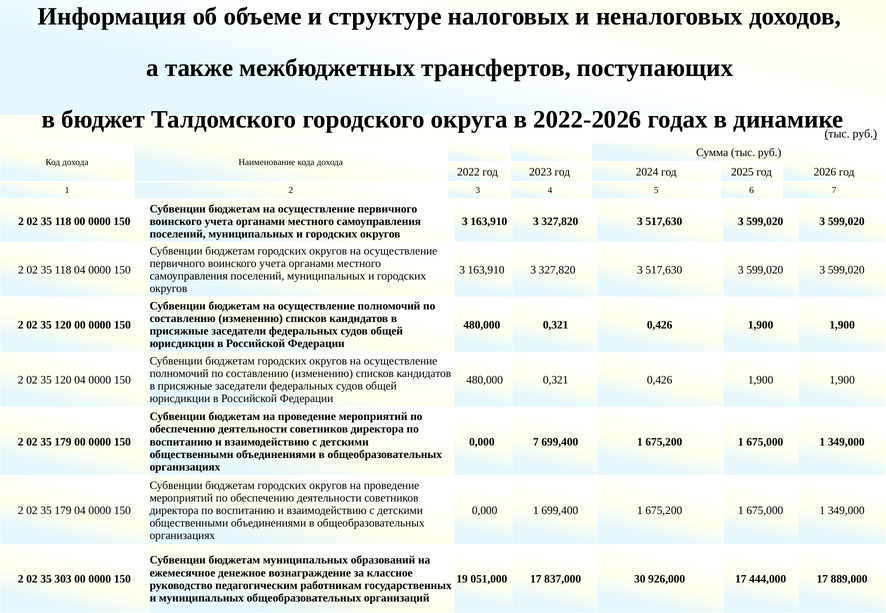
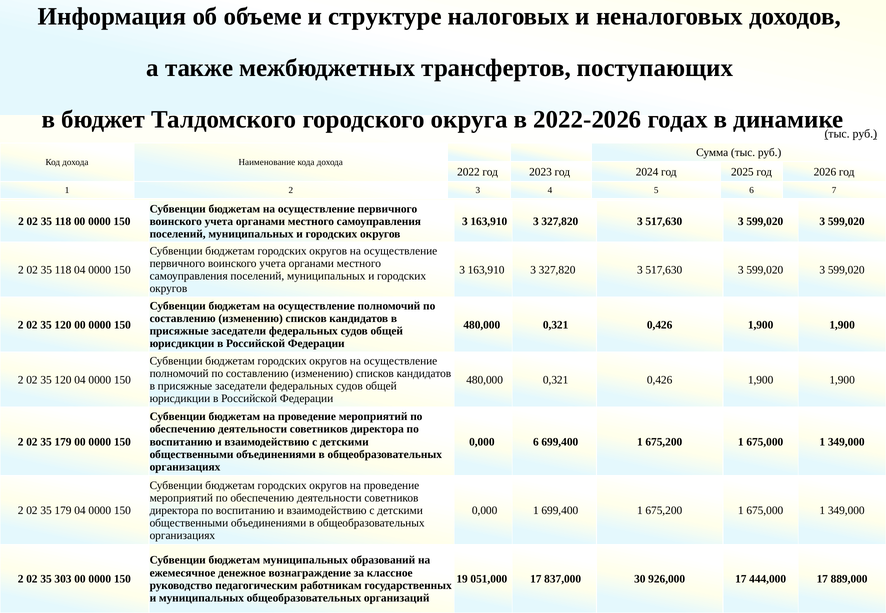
0,000 7: 7 -> 6 (536, 442)
